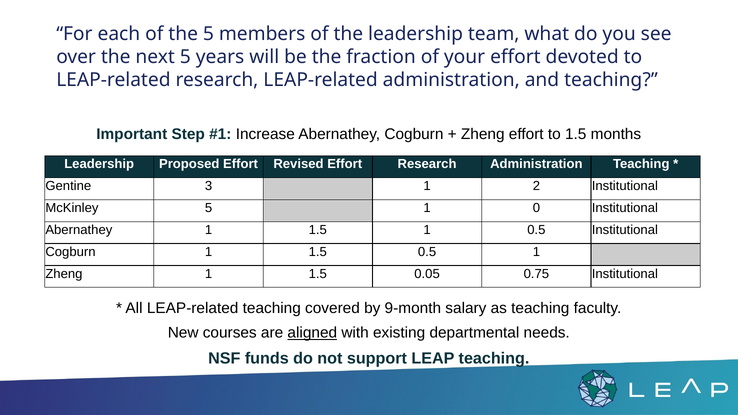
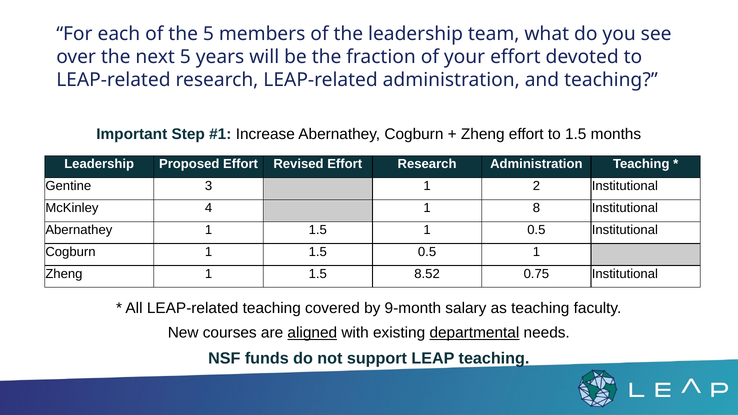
McKinley 5: 5 -> 4 (209, 208)
0: 0 -> 8 (536, 208)
0.05: 0.05 -> 8.52 (427, 274)
departmental underline: none -> present (474, 333)
